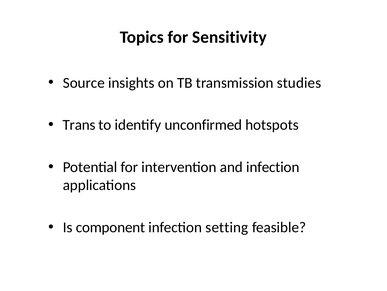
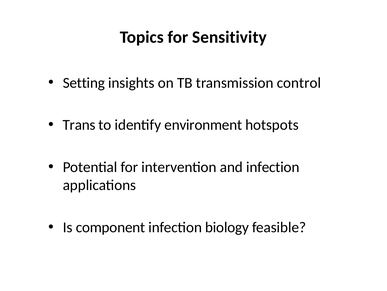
Source: Source -> Setting (84, 83)
studies: studies -> control (299, 83)
unconfirmed: unconfirmed -> environment (203, 125)
setting: setting -> biology (227, 227)
